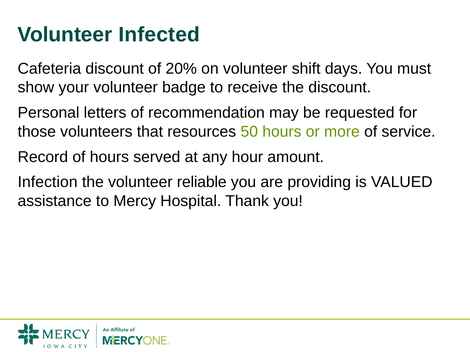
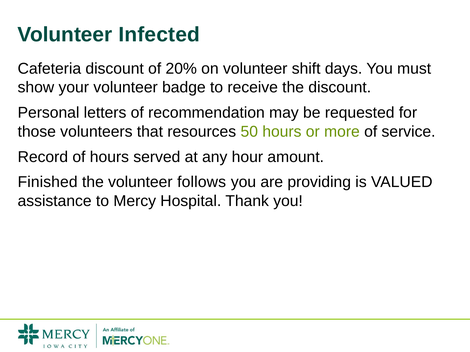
Infection: Infection -> Finished (48, 182)
reliable: reliable -> follows (202, 182)
